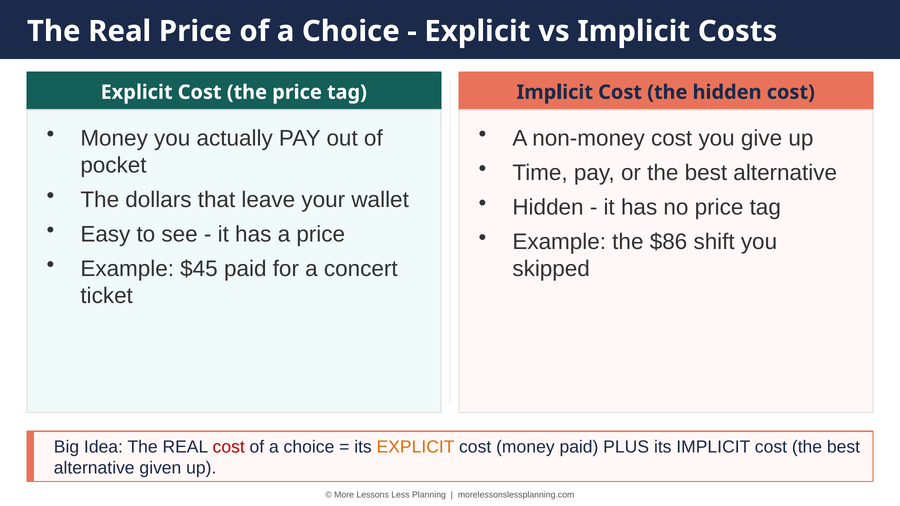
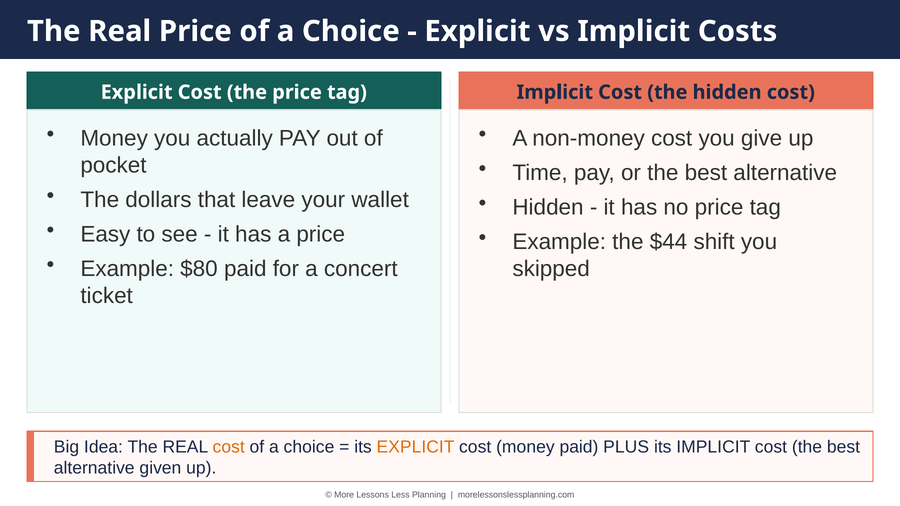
$86: $86 -> $44 (669, 242)
$45: $45 -> $80 (199, 269)
cost colour: red -> orange (229, 447)
